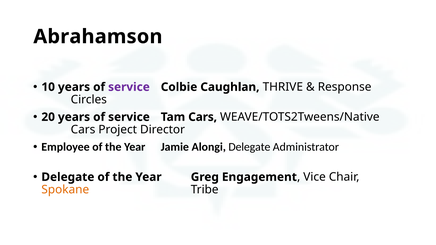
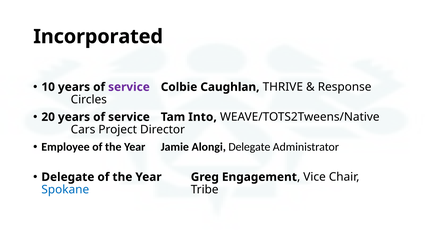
Abrahamson: Abrahamson -> Incorporated (98, 37)
Tam Cars: Cars -> Into (203, 117)
Spokane colour: orange -> blue (65, 190)
